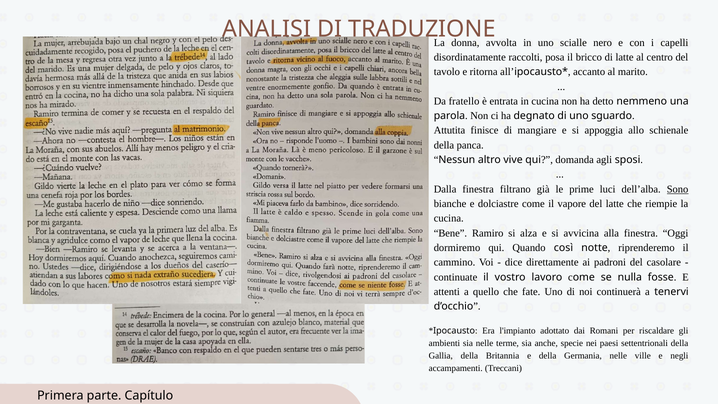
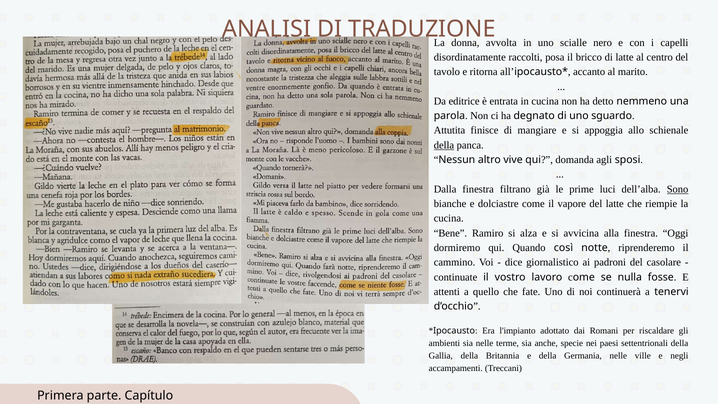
fratello: fratello -> editrice (464, 101)
della underline: none -> present (444, 145)
direttamente: direttamente -> giornalistico (552, 262)
